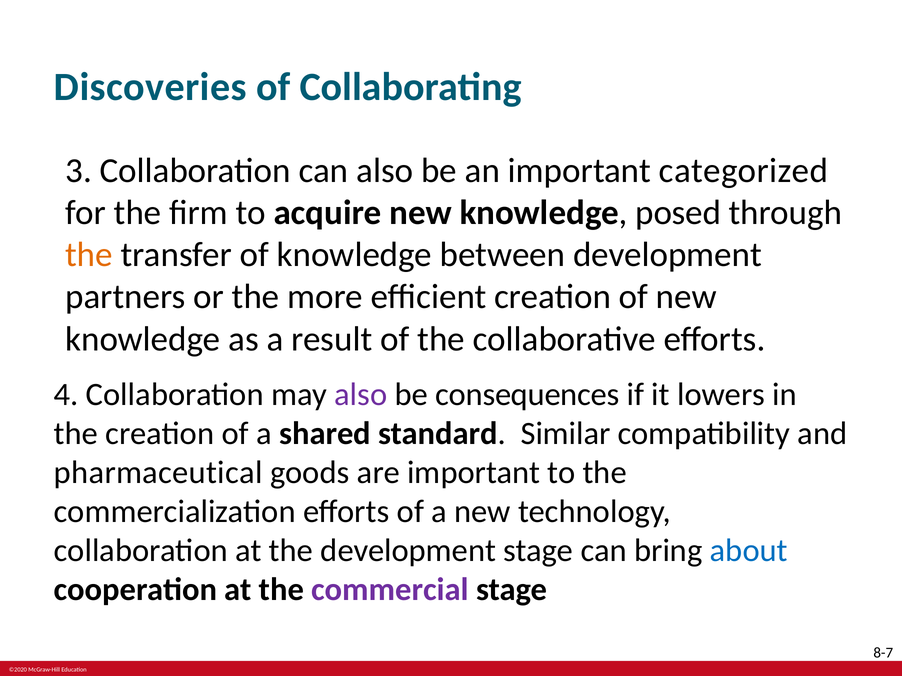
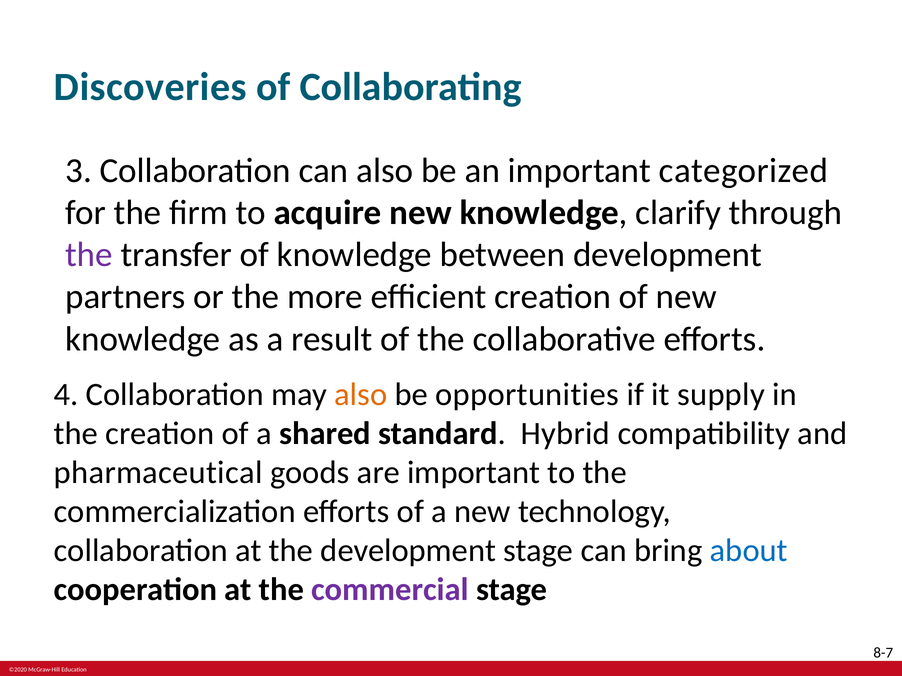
posed: posed -> clarify (678, 213)
the colour: orange -> purple (89, 255)
also colour: purple -> orange (361, 395)
consequences: consequences -> opportunities (527, 395)
lowers: lowers -> supply (721, 395)
Similar: Similar -> Hybrid (565, 434)
